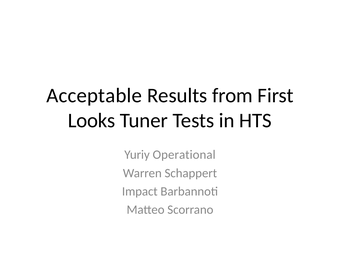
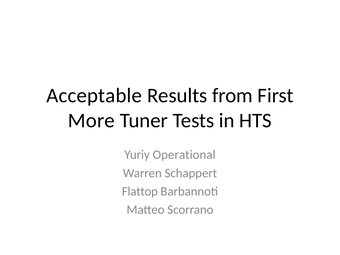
Looks: Looks -> More (91, 120)
Impact: Impact -> Flattop (140, 191)
